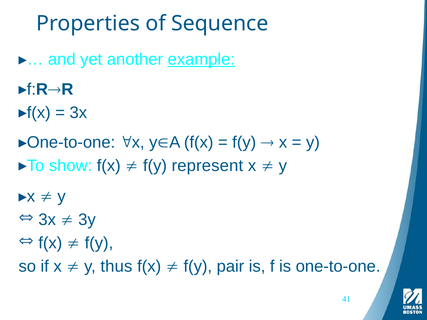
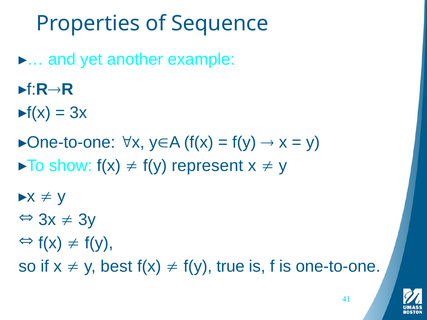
example underline: present -> none (201, 60)
thus: thus -> best (116, 266)
pair: pair -> true (231, 266)
